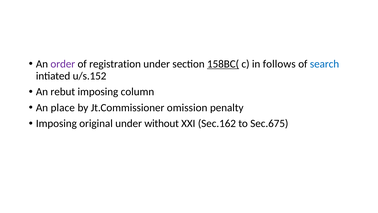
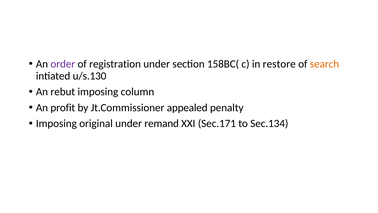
158BC( underline: present -> none (223, 64)
follows: follows -> restore (279, 64)
search colour: blue -> orange (325, 64)
u/s.152: u/s.152 -> u/s.130 (90, 76)
place: place -> profit (63, 108)
omission: omission -> appealed (187, 108)
without: without -> remand (162, 123)
Sec.162: Sec.162 -> Sec.171 (217, 123)
Sec.675: Sec.675 -> Sec.134 (269, 123)
